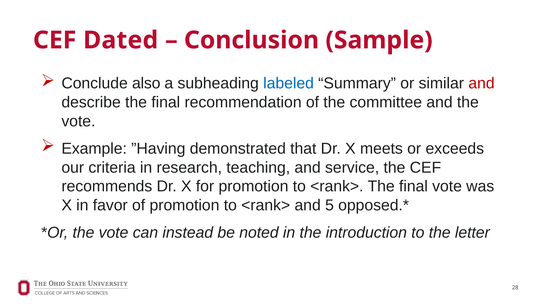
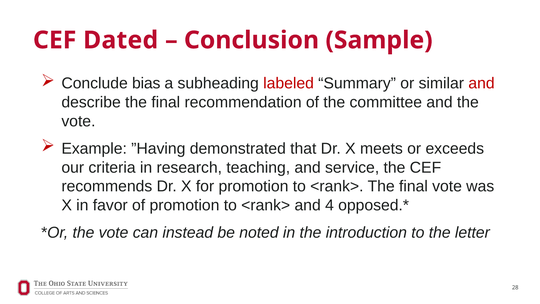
also: also -> bias (146, 83)
labeled colour: blue -> red (289, 83)
5: 5 -> 4 (329, 205)
